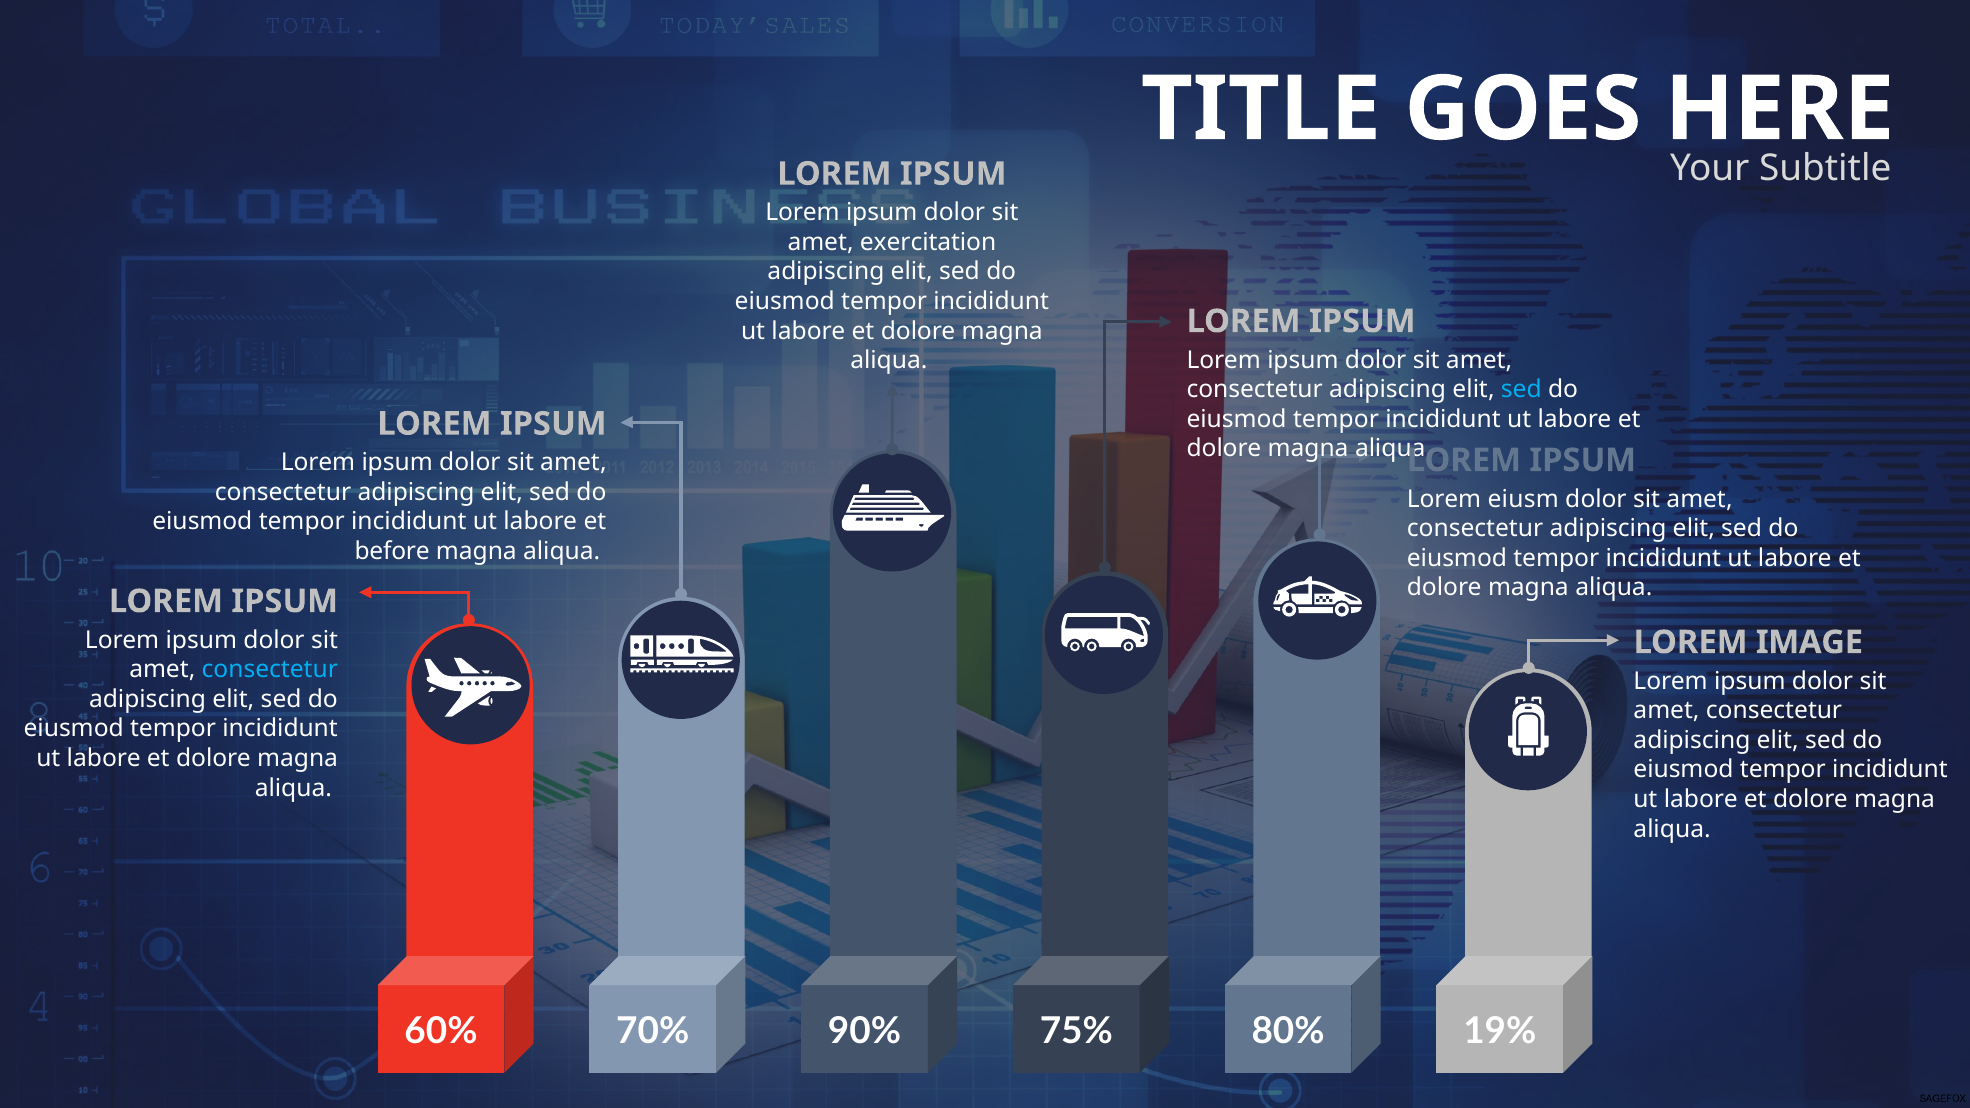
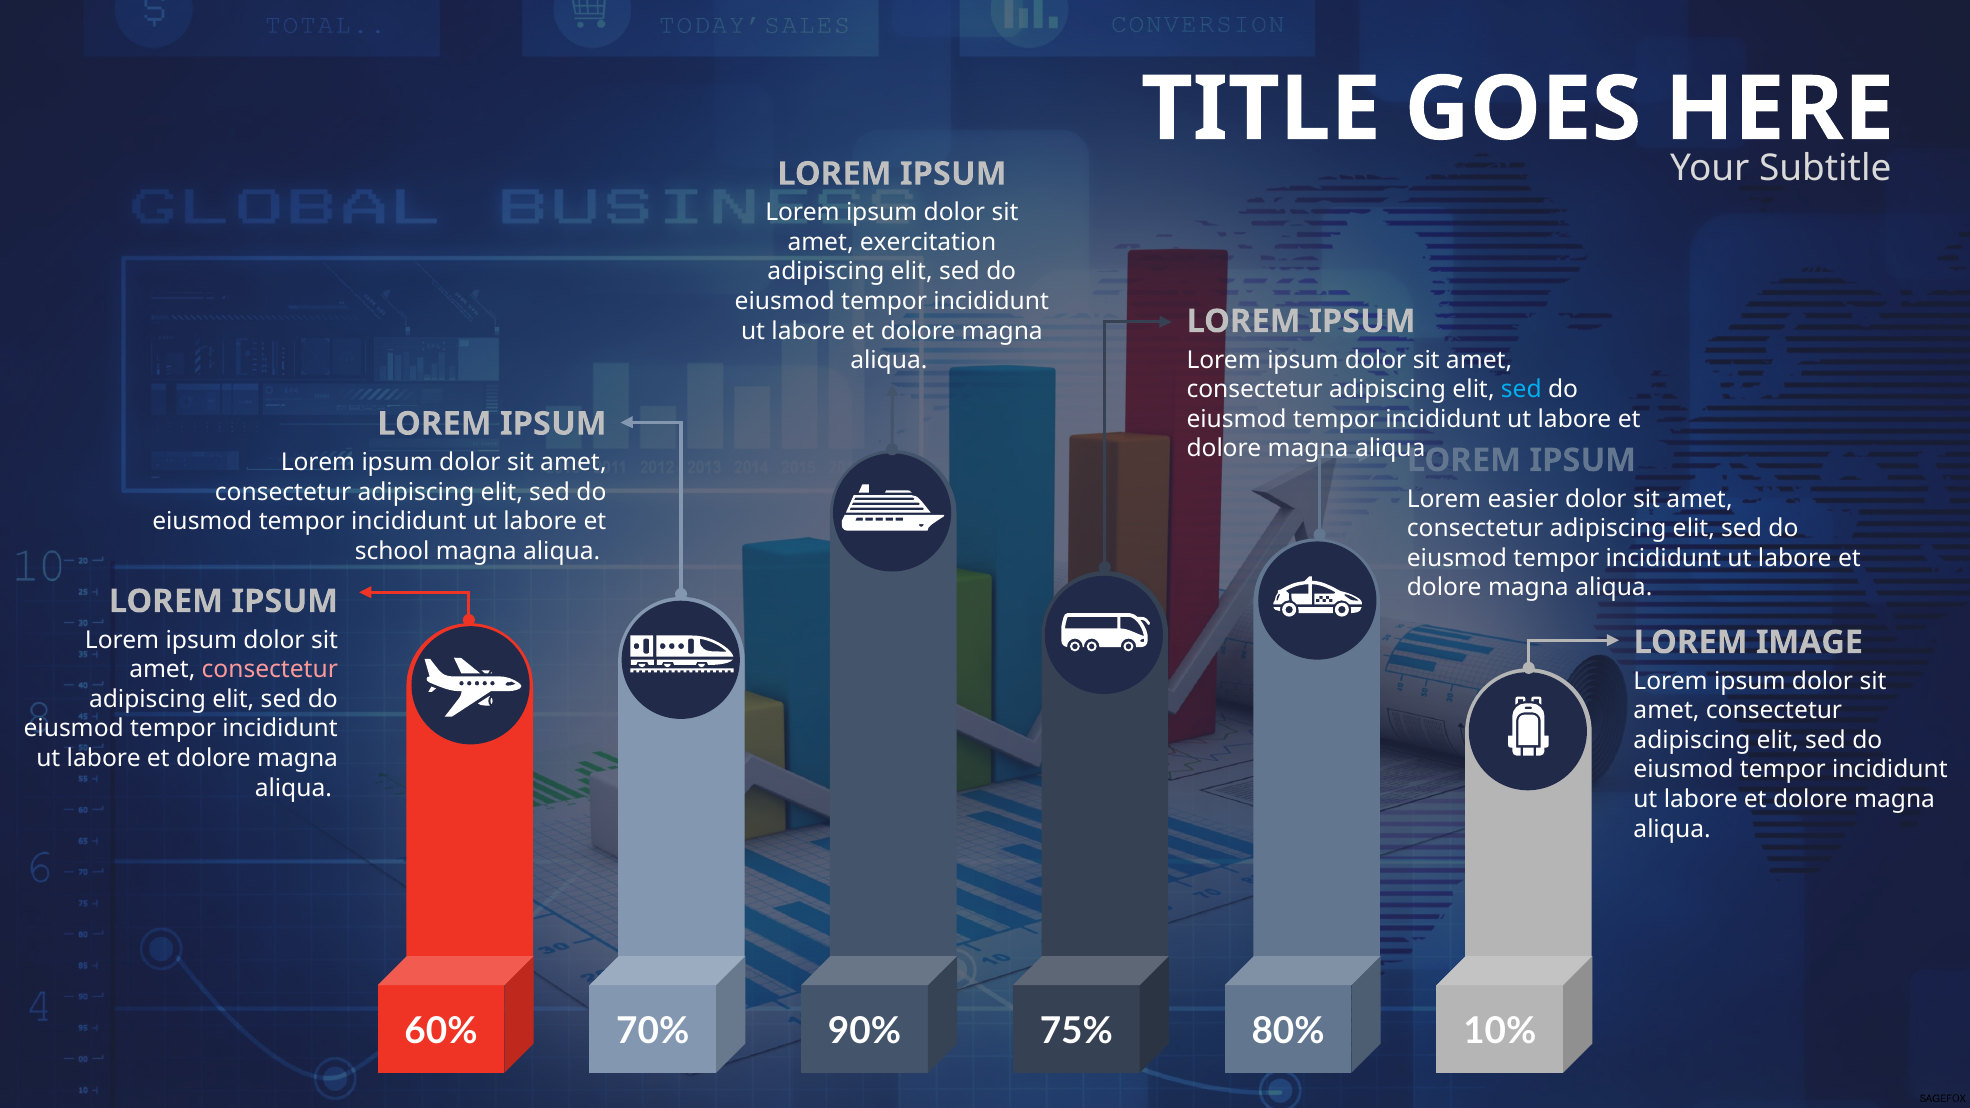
eiusm: eiusm -> easier (1523, 499)
before: before -> school (392, 551)
consectetur colour: light blue -> pink (270, 670)
19%: 19% -> 10% (1500, 1032)
